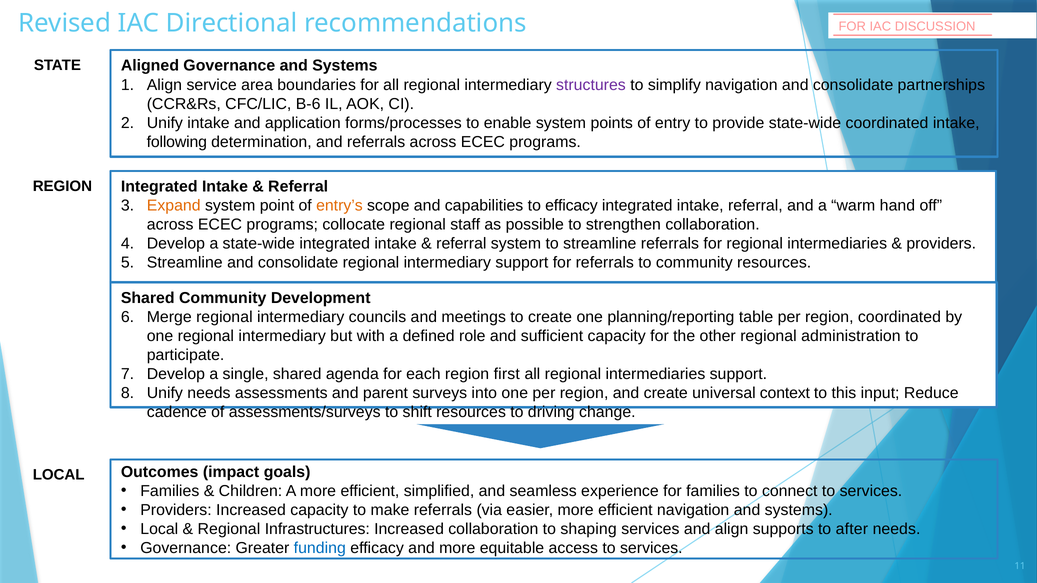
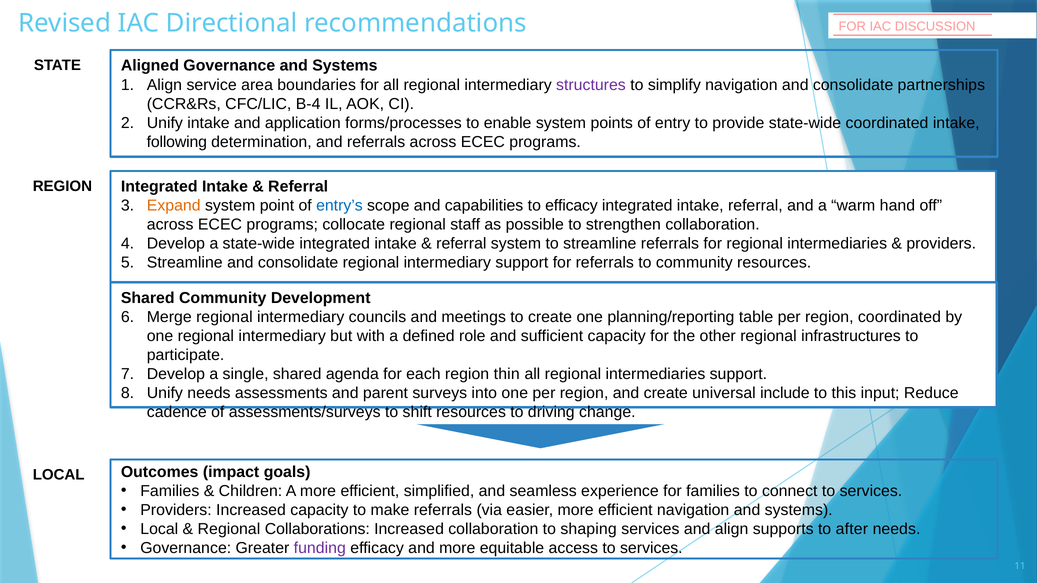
B-6: B-6 -> B-4 (308, 104)
entry’s colour: orange -> blue (339, 206)
administration: administration -> infrastructures (851, 336)
first: first -> thin (507, 374)
context: context -> include (785, 393)
Infrastructures: Infrastructures -> Collaborations (317, 529)
funding colour: blue -> purple (320, 548)
